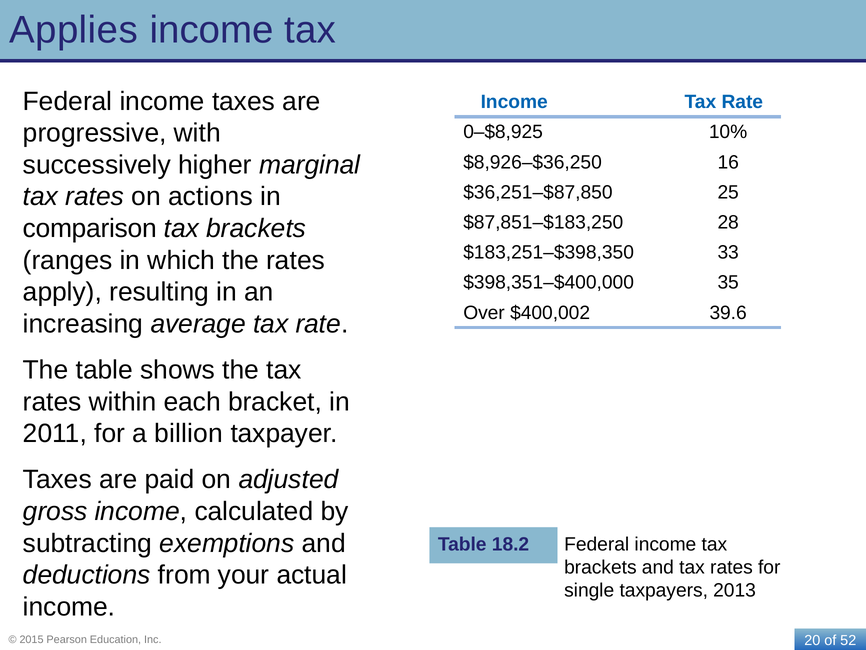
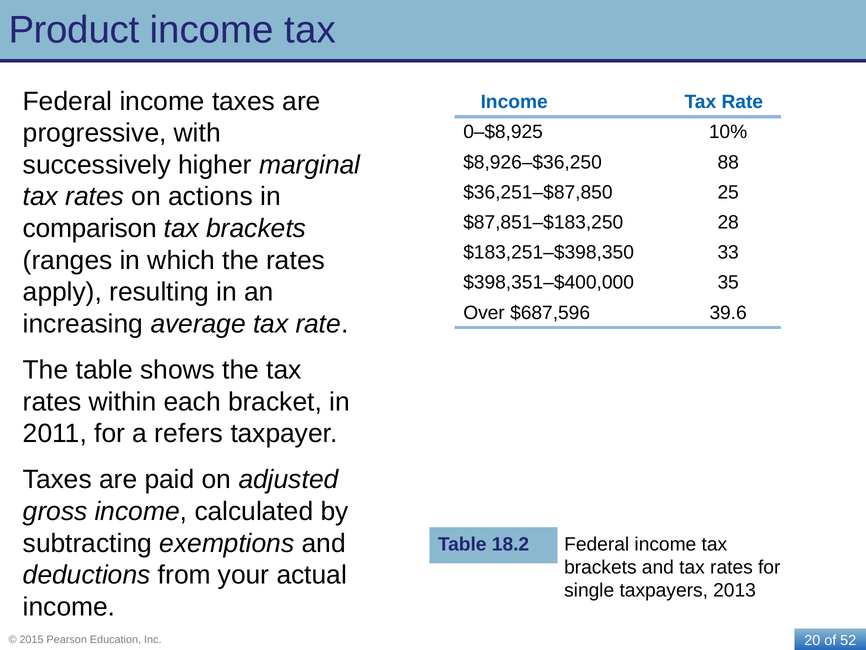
Applies: Applies -> Product (74, 30)
16: 16 -> 88 (728, 162)
$400,002: $400,002 -> $687,596 (550, 312)
billion: billion -> refers (189, 433)
